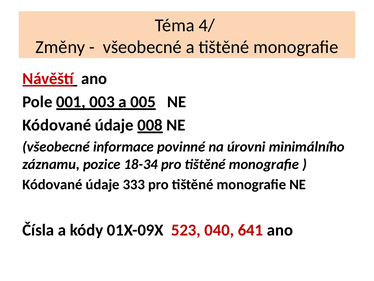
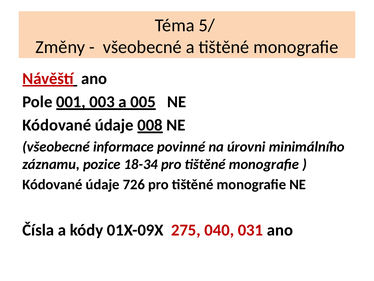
4/: 4/ -> 5/ (207, 25)
333: 333 -> 726 (134, 184)
523: 523 -> 275 (186, 230)
641: 641 -> 031 (250, 230)
